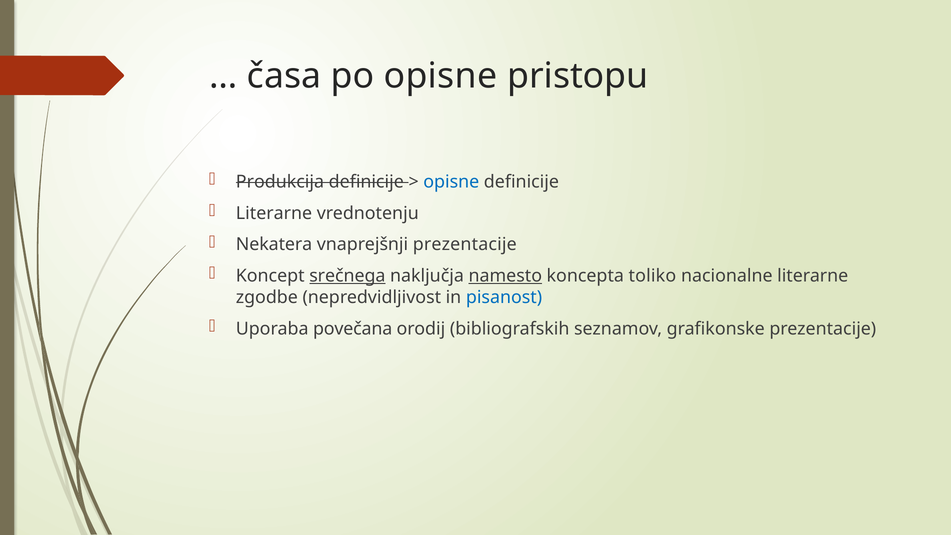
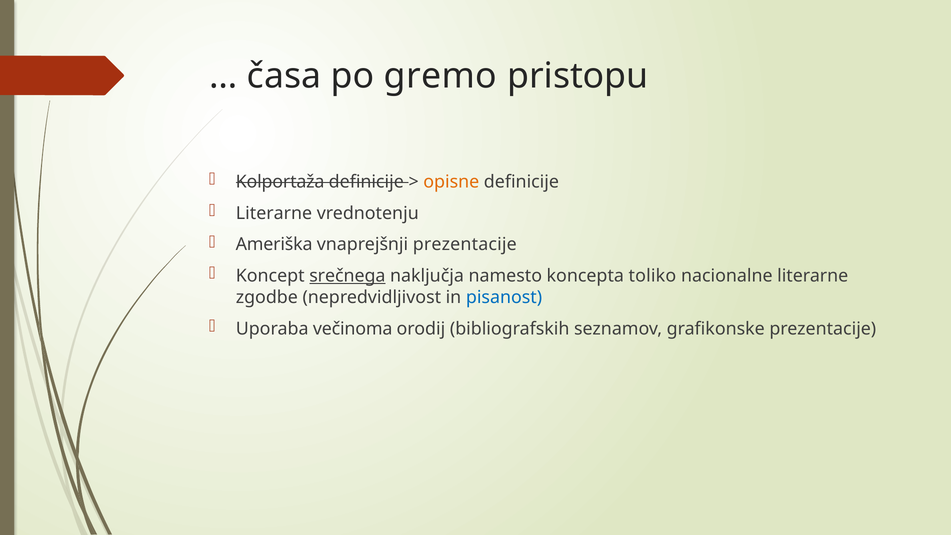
po opisne: opisne -> gremo (441, 76)
Produkcija: Produkcija -> Kolportaža (280, 182)
opisne colour: blue -> orange (451, 182)
Nekatera: Nekatera -> Ameriška (274, 245)
namesto underline: present -> none (505, 276)
povečana: povečana -> večinoma (353, 329)
